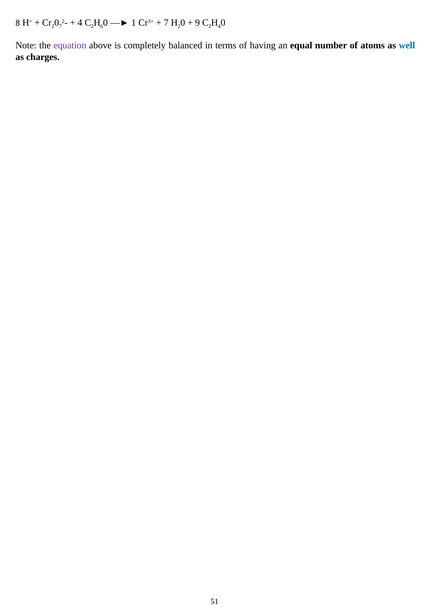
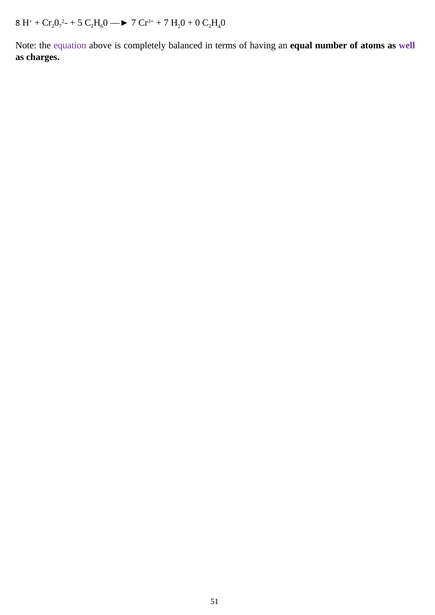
4: 4 -> 5 (80, 23)
1: 1 -> 7 (134, 23)
9: 9 -> 0 (198, 23)
well colour: blue -> purple (407, 45)
